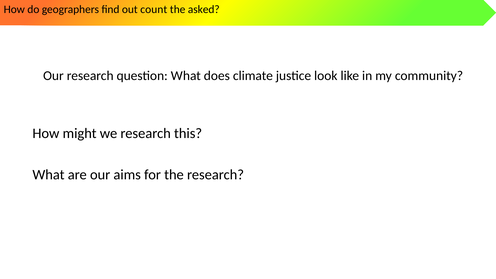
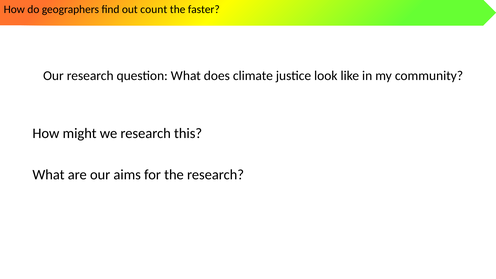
asked: asked -> faster (204, 9)
